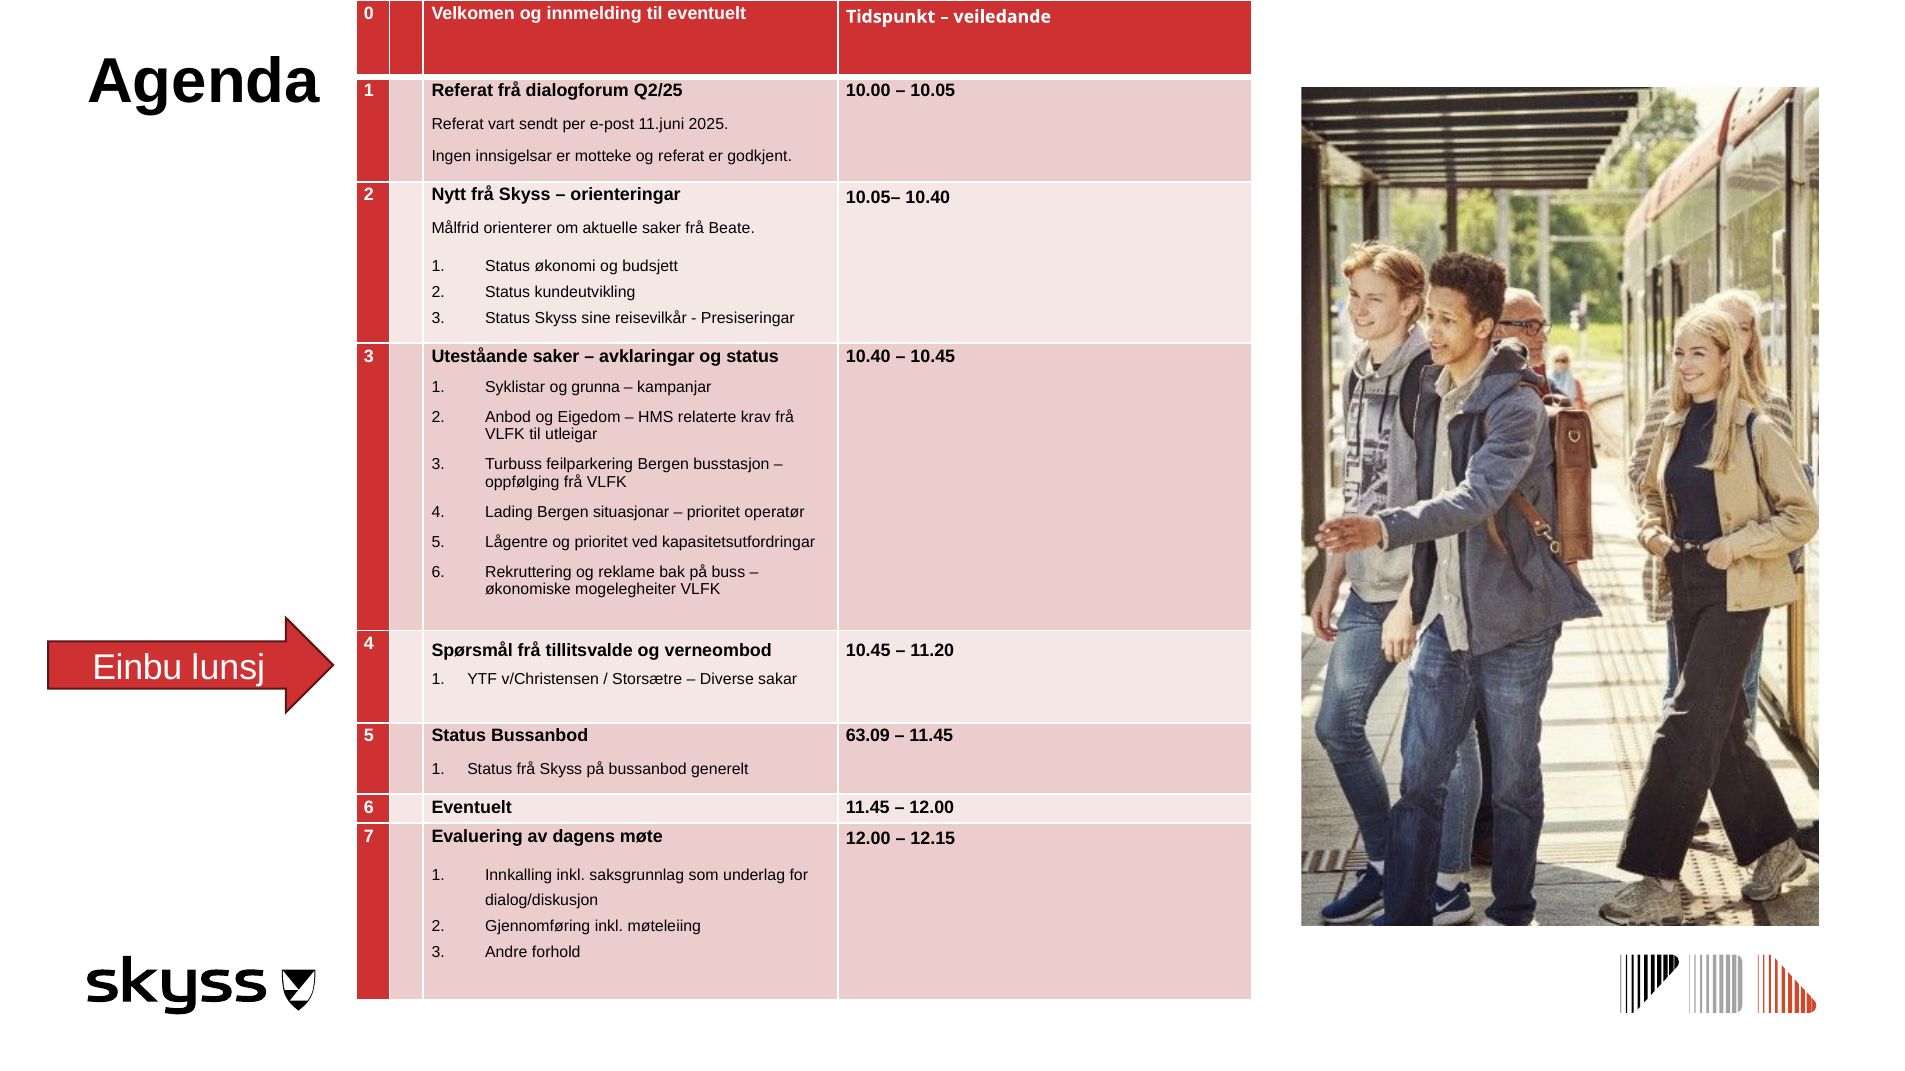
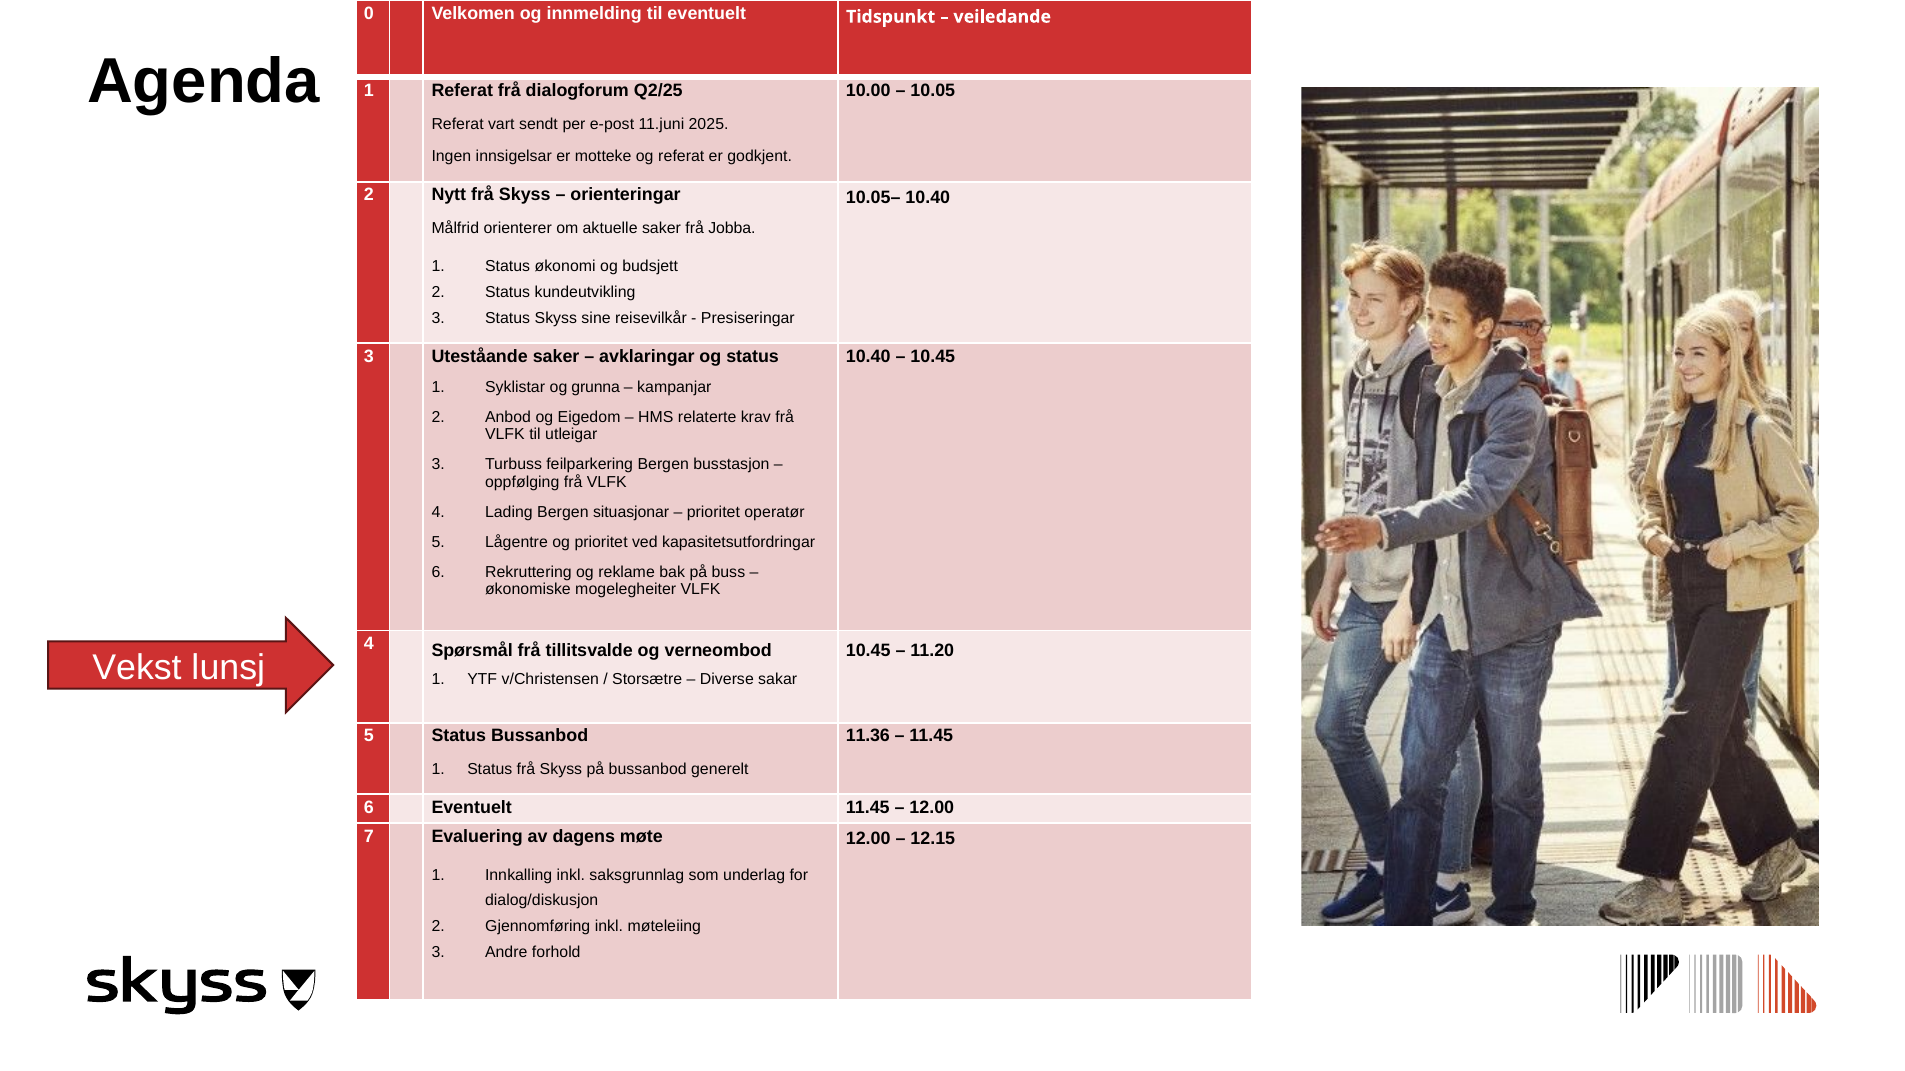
Beate: Beate -> Jobba (732, 229)
Einbu: Einbu -> Vekst (137, 668)
63.09: 63.09 -> 11.36 (868, 736)
